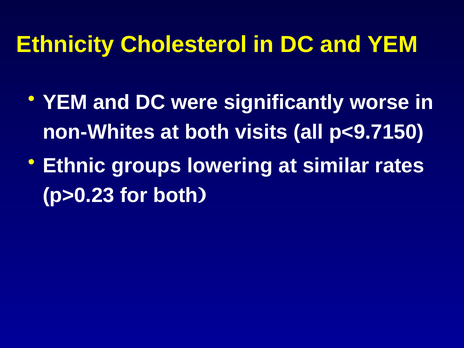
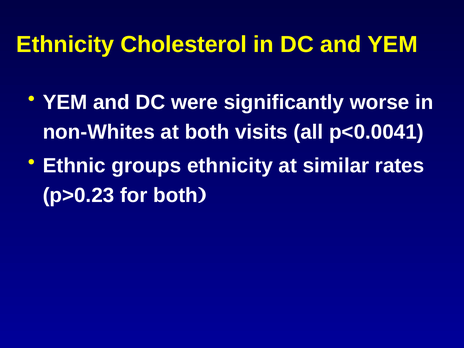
p<9.7150: p<9.7150 -> p<0.0041 (376, 132)
groups lowering: lowering -> ethnicity (230, 166)
